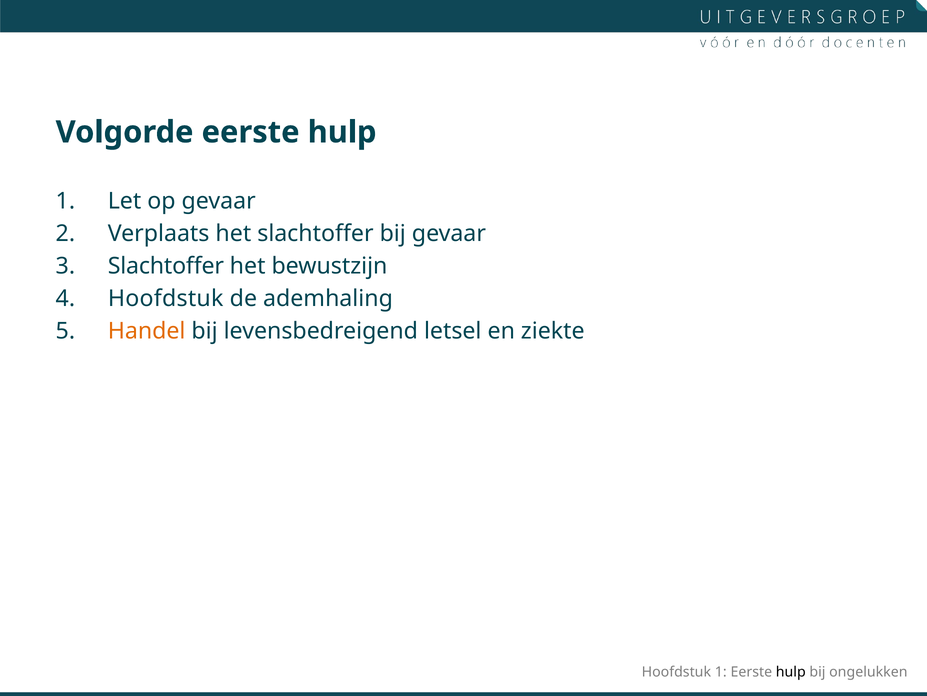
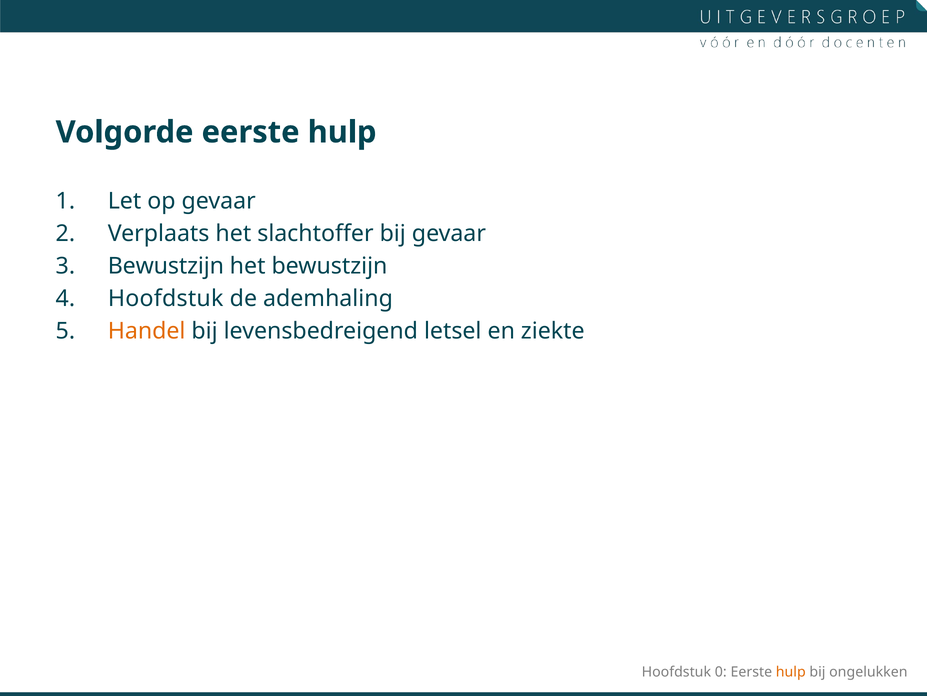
Slachtoffer: Slachtoffer -> Bewustzijn (166, 266)
Hoofdstuk 1: 1 -> 0 (721, 671)
hulp colour: black -> orange (791, 671)
